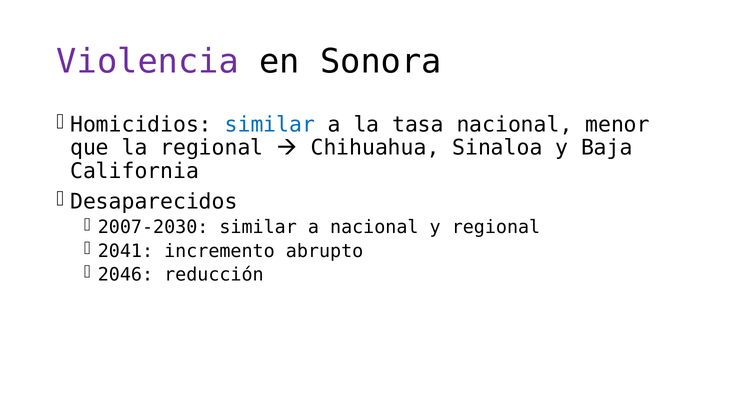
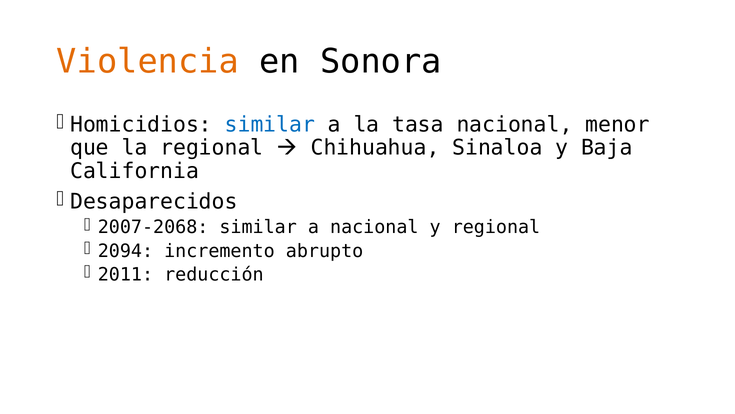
Violencia colour: purple -> orange (148, 62)
2007-2030: 2007-2030 -> 2007-2068 (153, 227)
2041: 2041 -> 2094 (125, 251)
2046: 2046 -> 2011 (125, 274)
